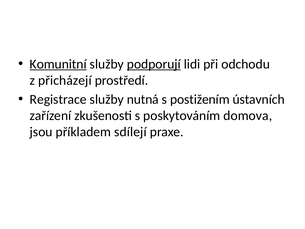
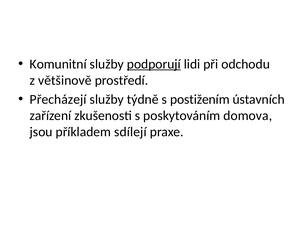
Komunitní underline: present -> none (58, 64)
přicházejí: přicházejí -> většinově (65, 80)
Registrace: Registrace -> Přecházejí (58, 99)
nutná: nutná -> týdně (143, 99)
